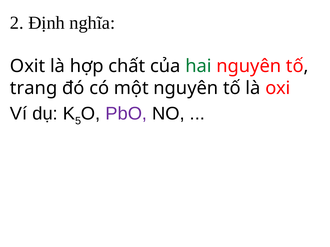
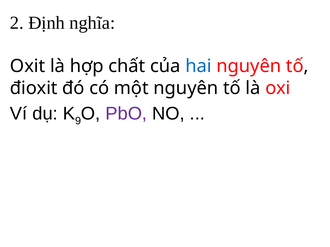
hai colour: green -> blue (198, 66)
trang: trang -> đioxit (34, 88)
5: 5 -> 9 (78, 121)
